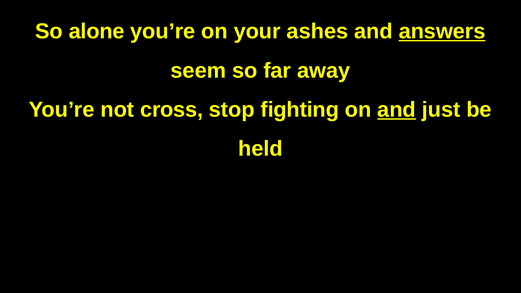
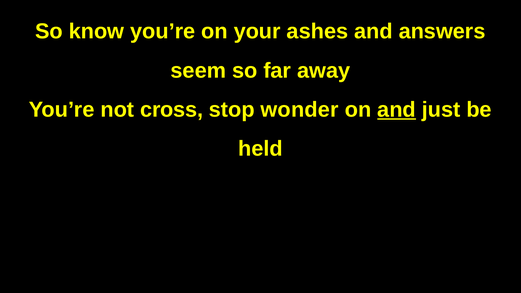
alone: alone -> know (96, 31)
answers underline: present -> none (442, 31)
fighting: fighting -> wonder (300, 110)
